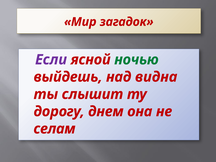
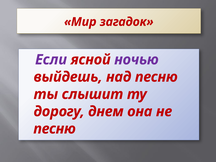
ночью colour: green -> purple (136, 60)
над видна: видна -> песню (156, 77)
селам: селам -> песню (55, 129)
